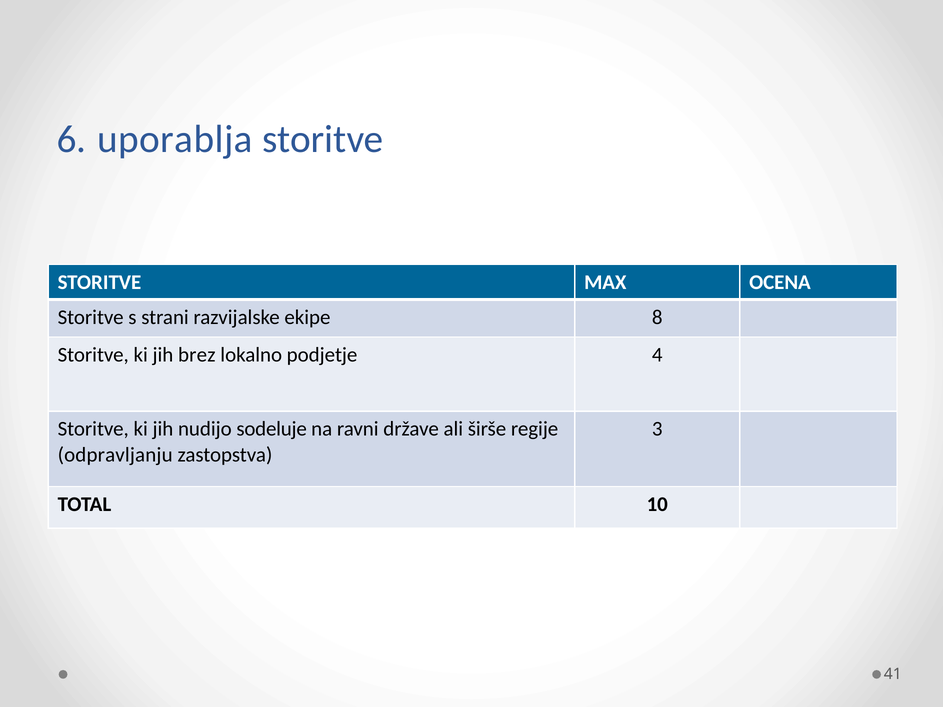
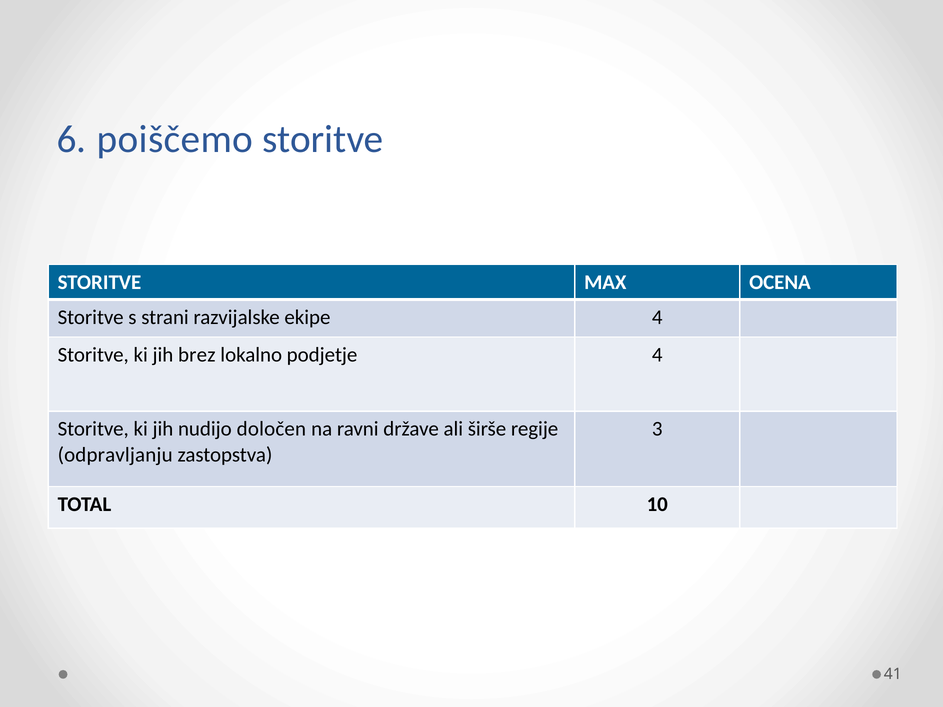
uporablja: uporablja -> poiščemo (175, 139)
ekipe 8: 8 -> 4 (657, 317)
sodeluje: sodeluje -> določen (271, 429)
